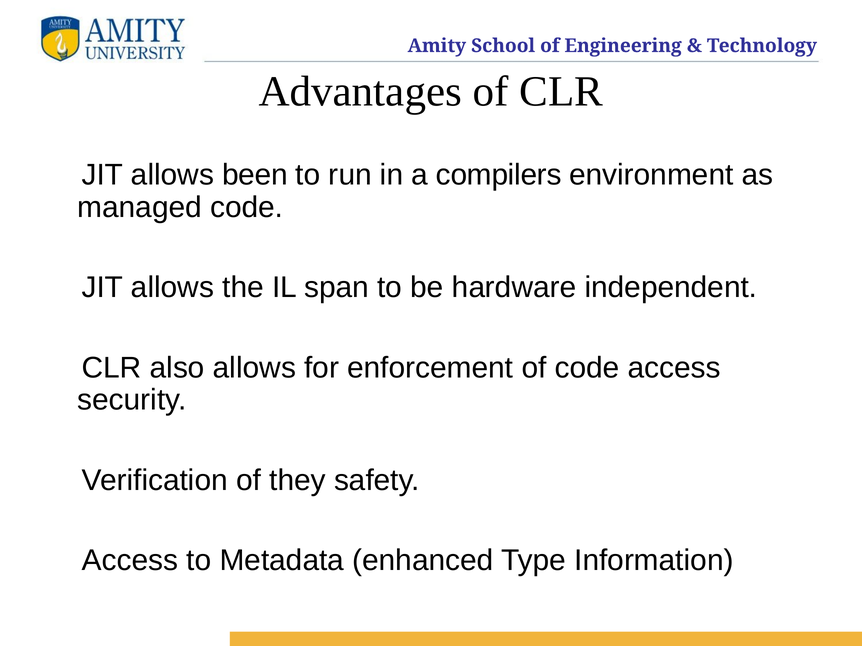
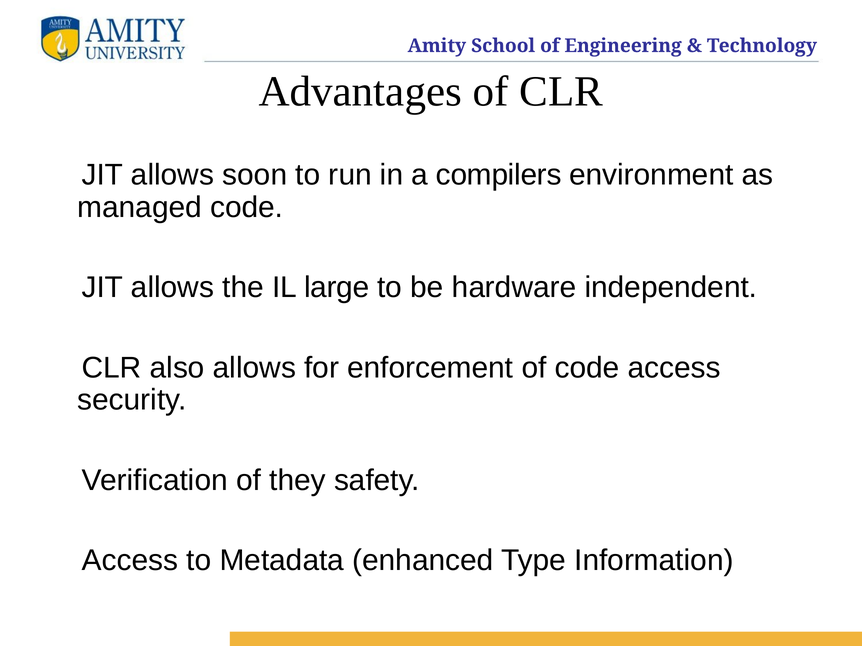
been: been -> soon (255, 175)
span: span -> large (337, 288)
